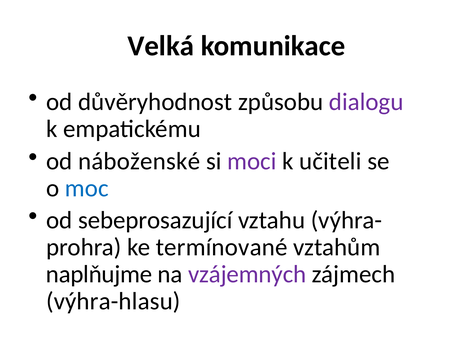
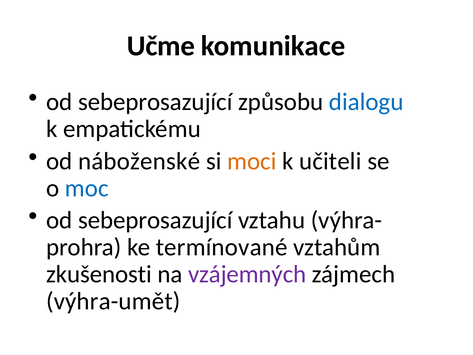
Velká: Velká -> Učme (161, 46)
důvěryhodnost: důvěryhodnost -> sebeprosazující (155, 102)
dialogu colour: purple -> blue (366, 102)
moci colour: purple -> orange (252, 161)
naplňujme: naplňujme -> zkušenosti (99, 274)
výhra-hlasu: výhra-hlasu -> výhra-umět (113, 301)
